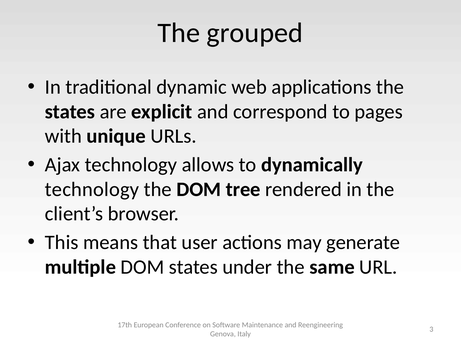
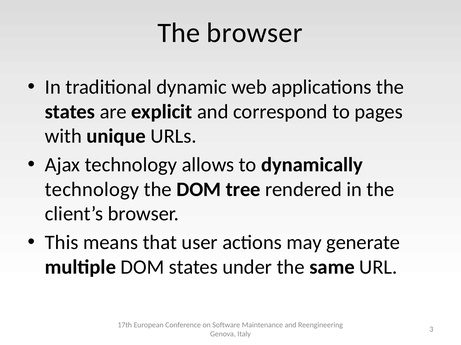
The grouped: grouped -> browser (255, 33)
